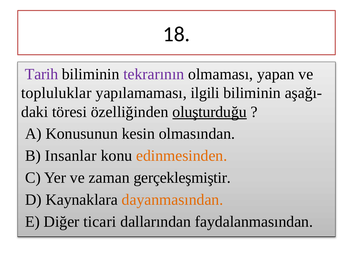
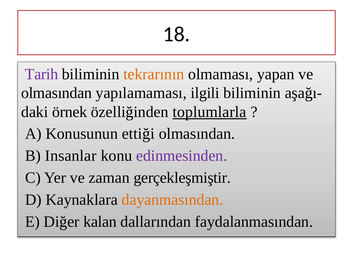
tekrarının colour: purple -> orange (154, 74)
topluluklar: topluluklar -> olmasından (57, 93)
töresi: töresi -> örnek (70, 112)
oluşturduğu: oluşturduğu -> toplumlarla (209, 112)
kesin: kesin -> ettiği (138, 134)
edinmesinden colour: orange -> purple (182, 156)
ticari: ticari -> kalan (100, 222)
